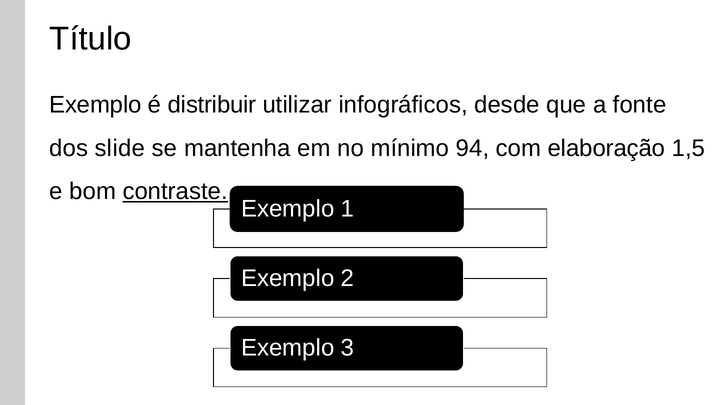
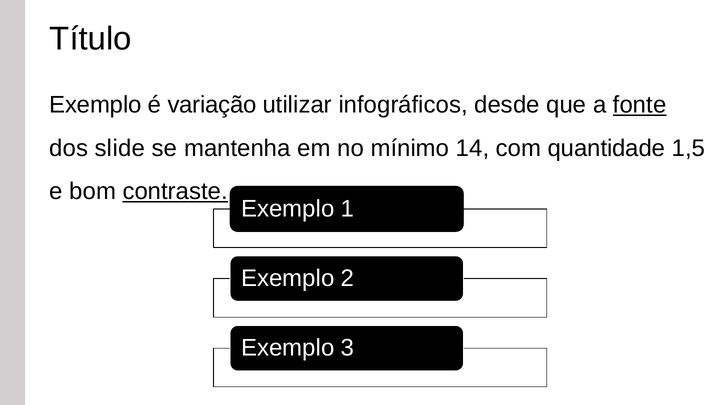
distribuir: distribuir -> variação (212, 105)
fonte underline: none -> present (640, 105)
94: 94 -> 14 (473, 148)
elaboração: elaboração -> quantidade (606, 148)
